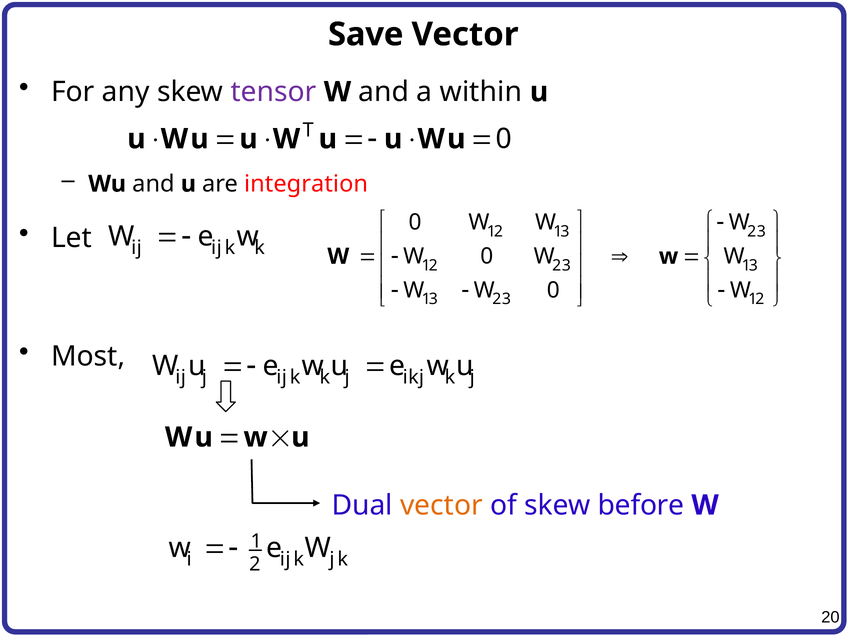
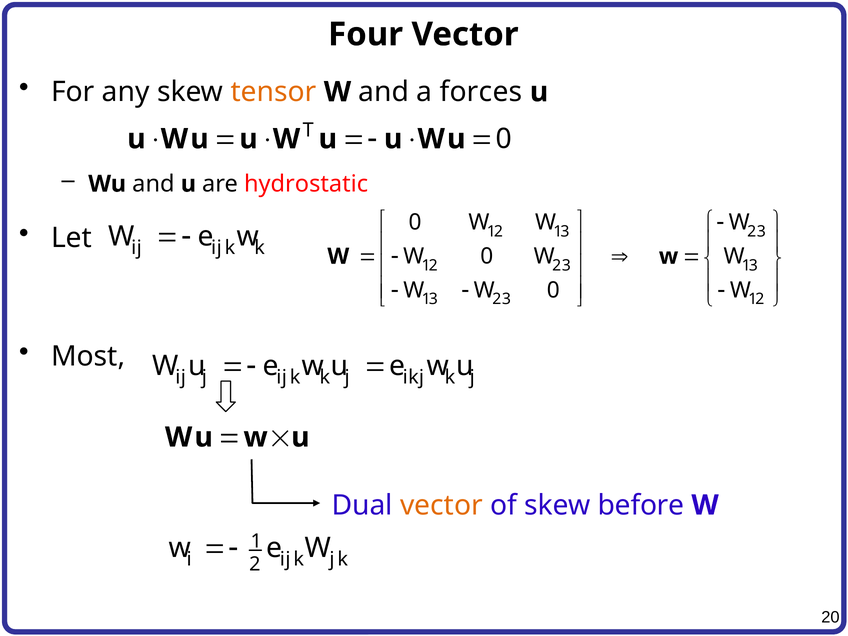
Save: Save -> Four (366, 34)
tensor colour: purple -> orange (274, 92)
within: within -> forces (481, 92)
integration: integration -> hydrostatic (306, 184)
